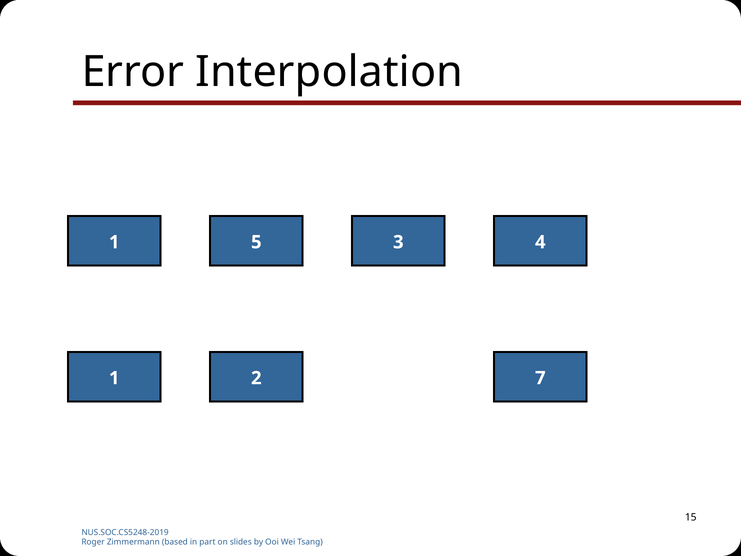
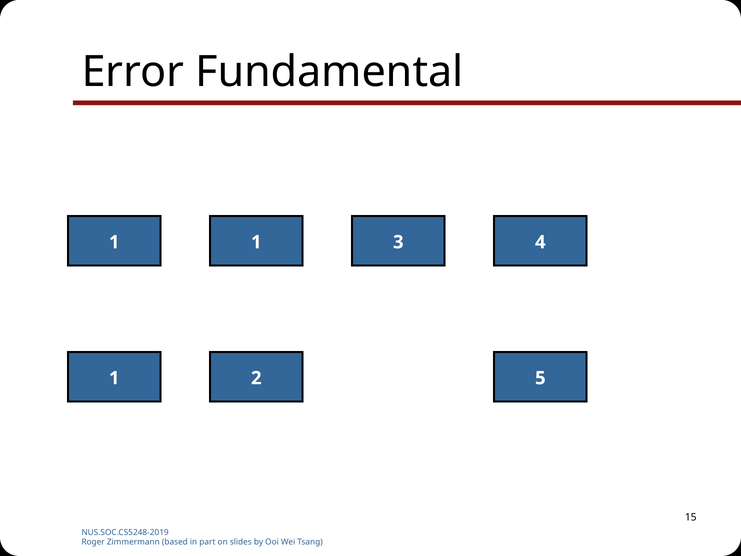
Interpolation: Interpolation -> Fundamental (329, 72)
1 5: 5 -> 1 (256, 242)
7: 7 -> 5 (540, 378)
